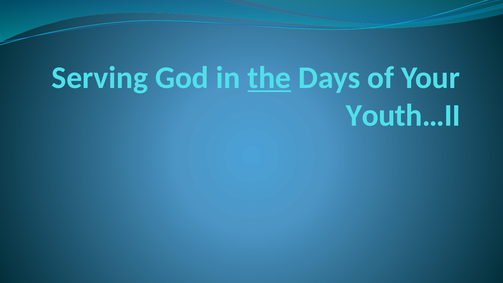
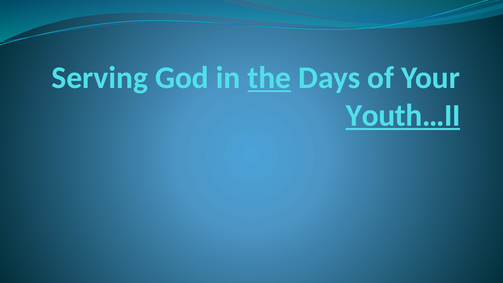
Youth…II underline: none -> present (403, 115)
